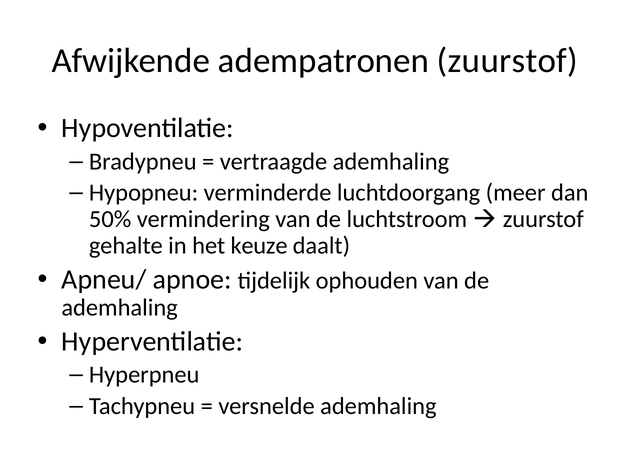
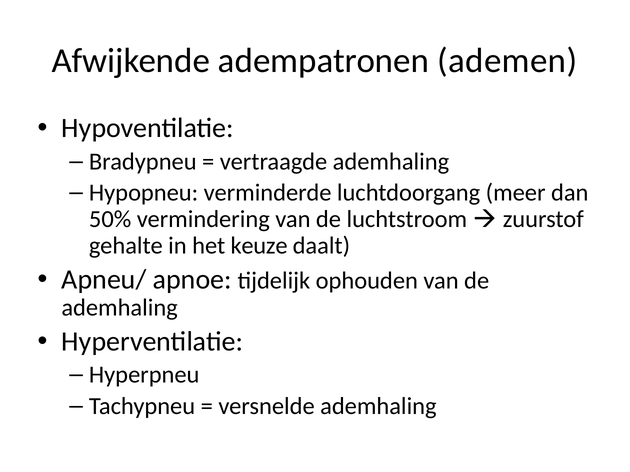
adempatronen zuurstof: zuurstof -> ademen (507, 61)
